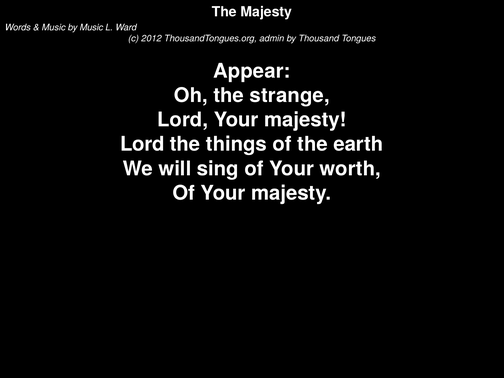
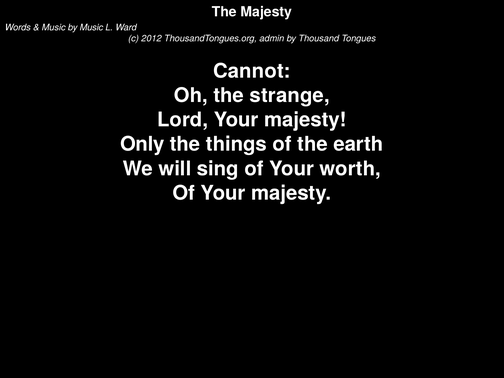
Appear: Appear -> Cannot (252, 71)
Lord: Lord -> Only (142, 144)
